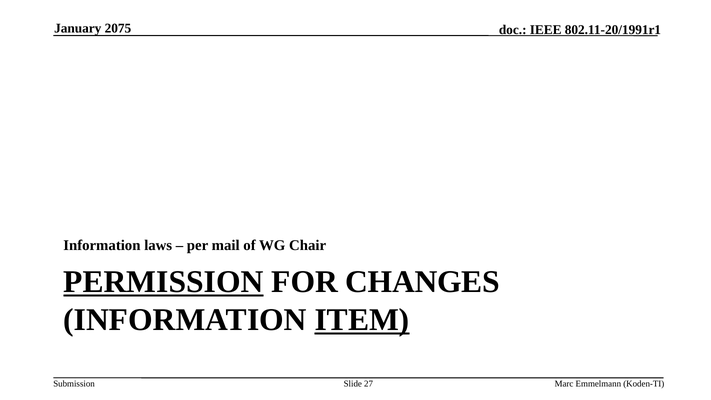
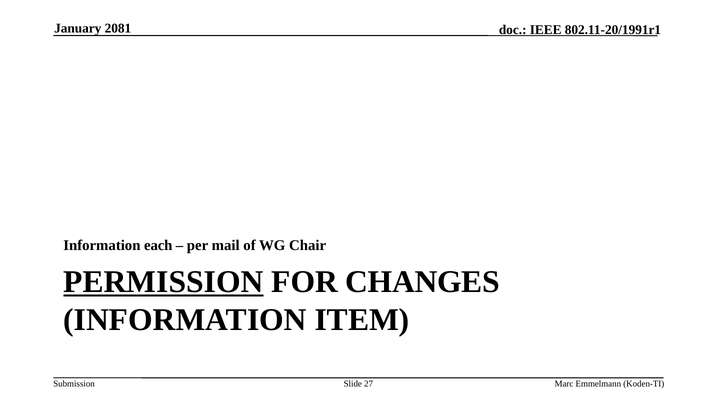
2075: 2075 -> 2081 (118, 28)
laws: laws -> each (158, 246)
ITEM underline: present -> none (362, 320)
